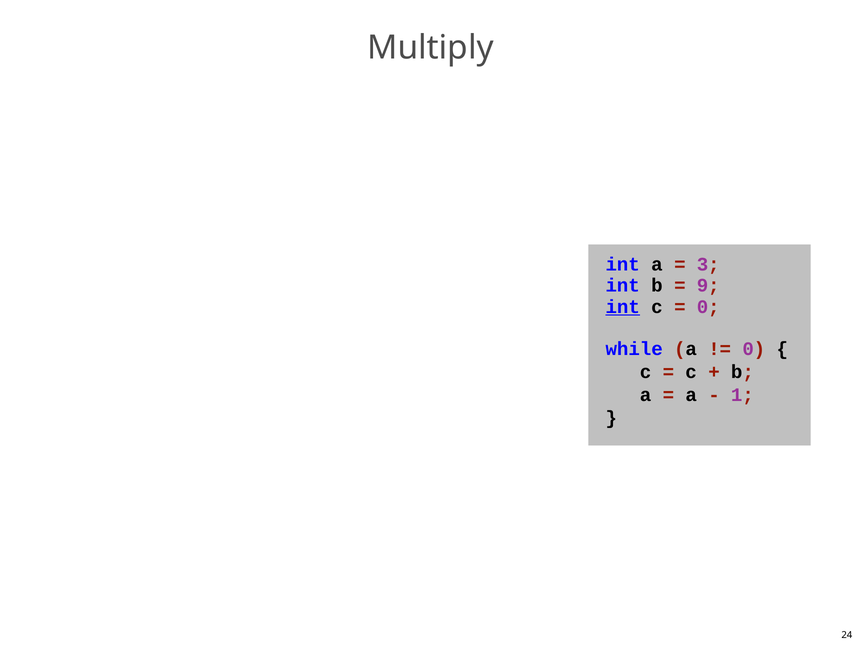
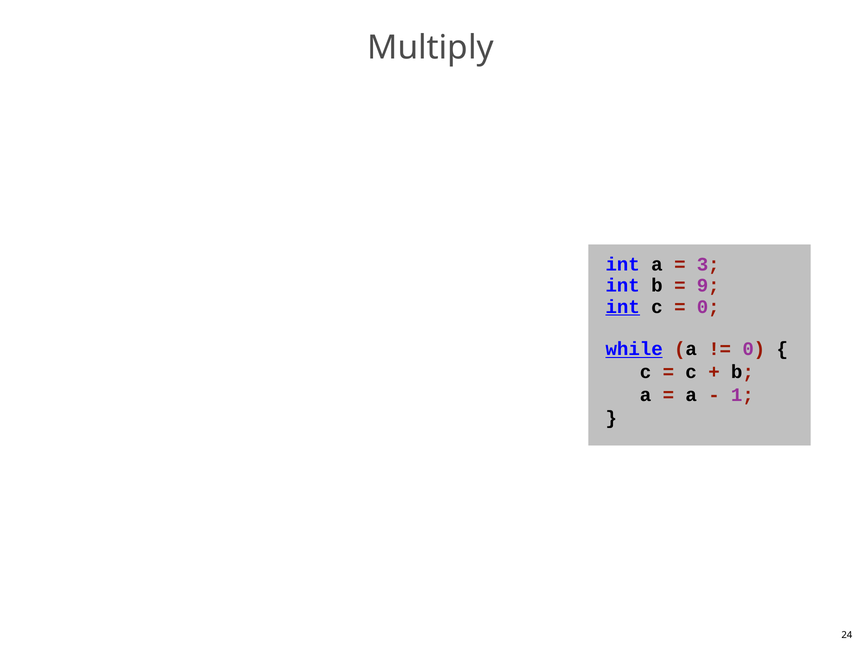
while underline: none -> present (634, 349)
